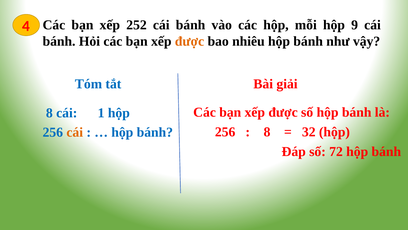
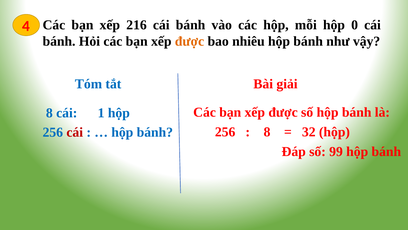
252: 252 -> 216 (137, 25)
9: 9 -> 0 (355, 25)
cái colour: orange -> red (75, 132)
72: 72 -> 99 (336, 151)
